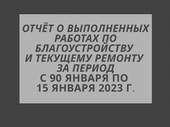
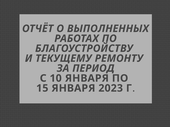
90: 90 -> 10 (56, 79)
